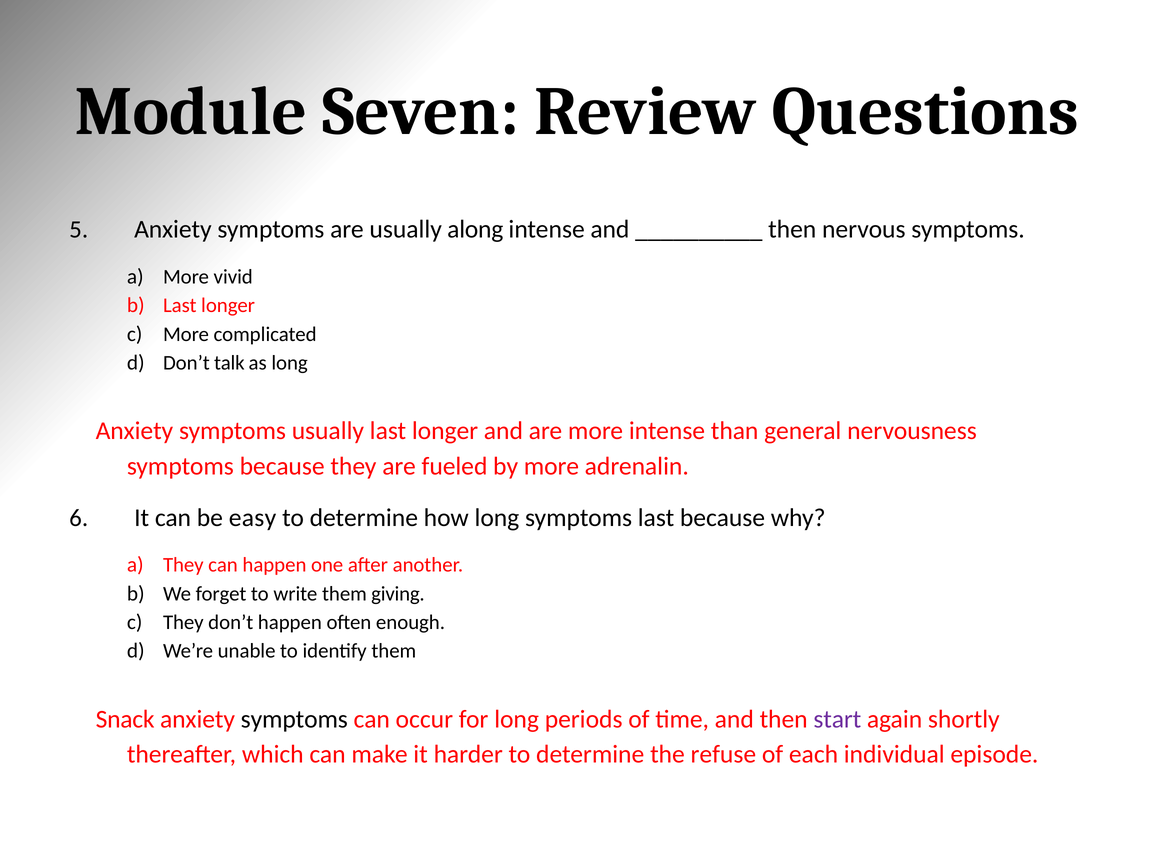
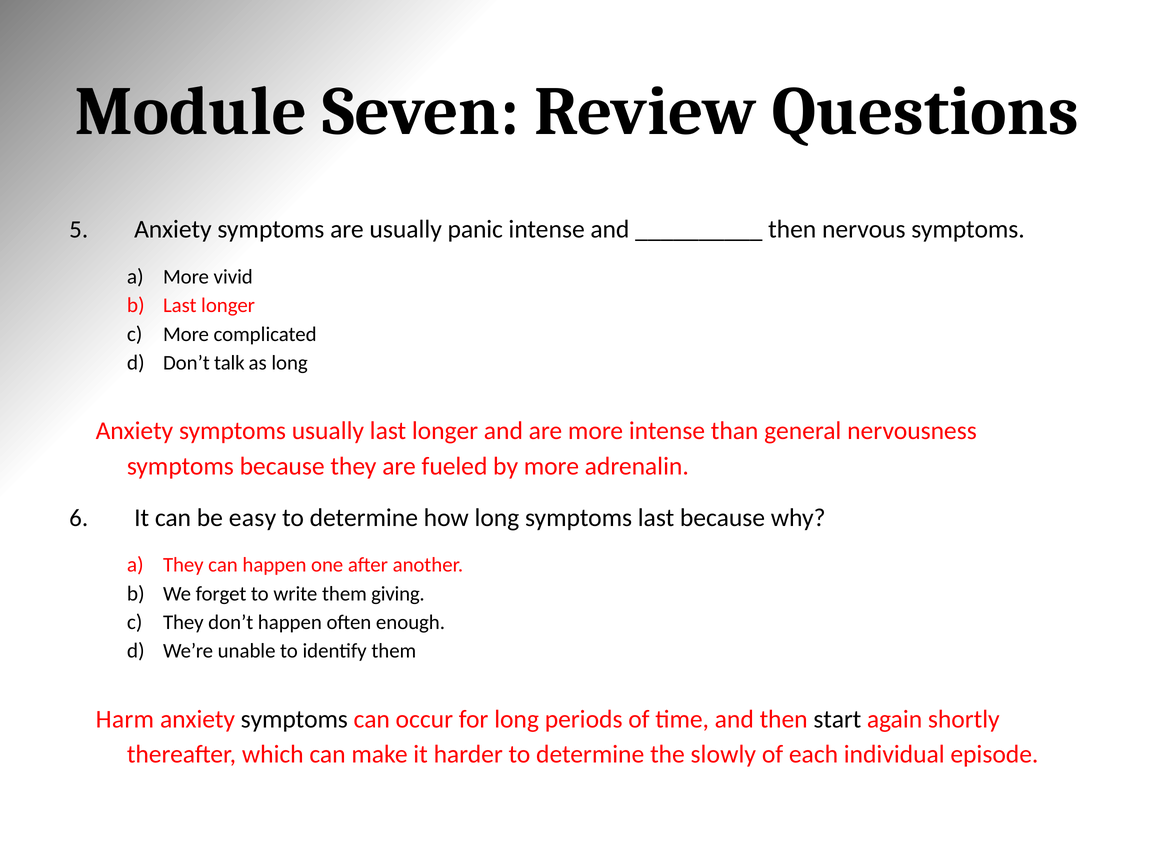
along: along -> panic (475, 229)
Snack: Snack -> Harm (125, 720)
start colour: purple -> black (837, 720)
refuse: refuse -> slowly (723, 755)
